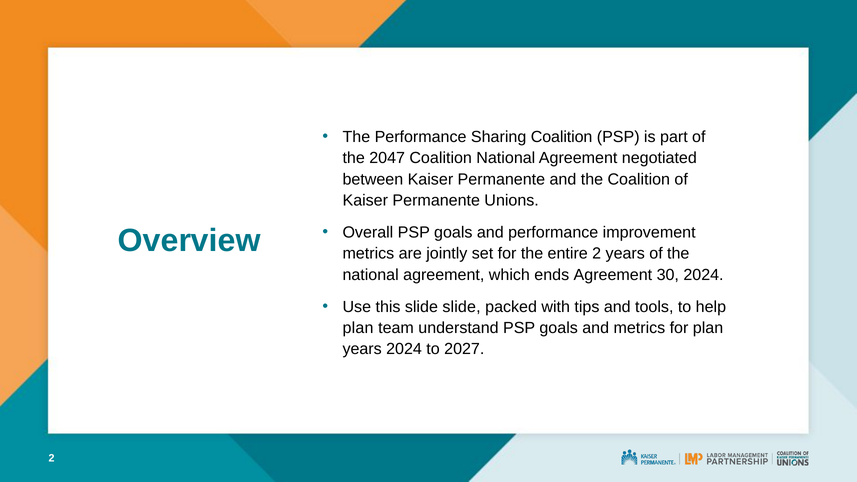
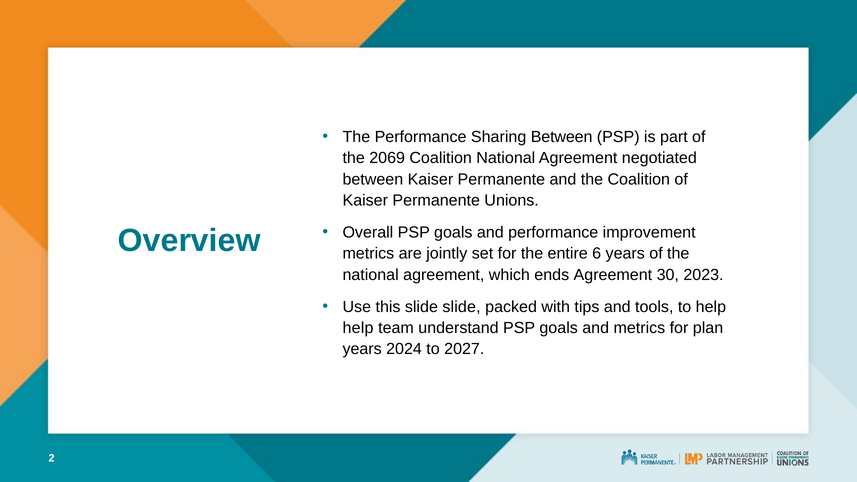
Sharing Coalition: Coalition -> Between (562, 137)
2047: 2047 -> 2069 (387, 158)
entire 2: 2 -> 6 (597, 254)
30 2024: 2024 -> 2023 (703, 275)
plan: plan -> help (358, 328)
